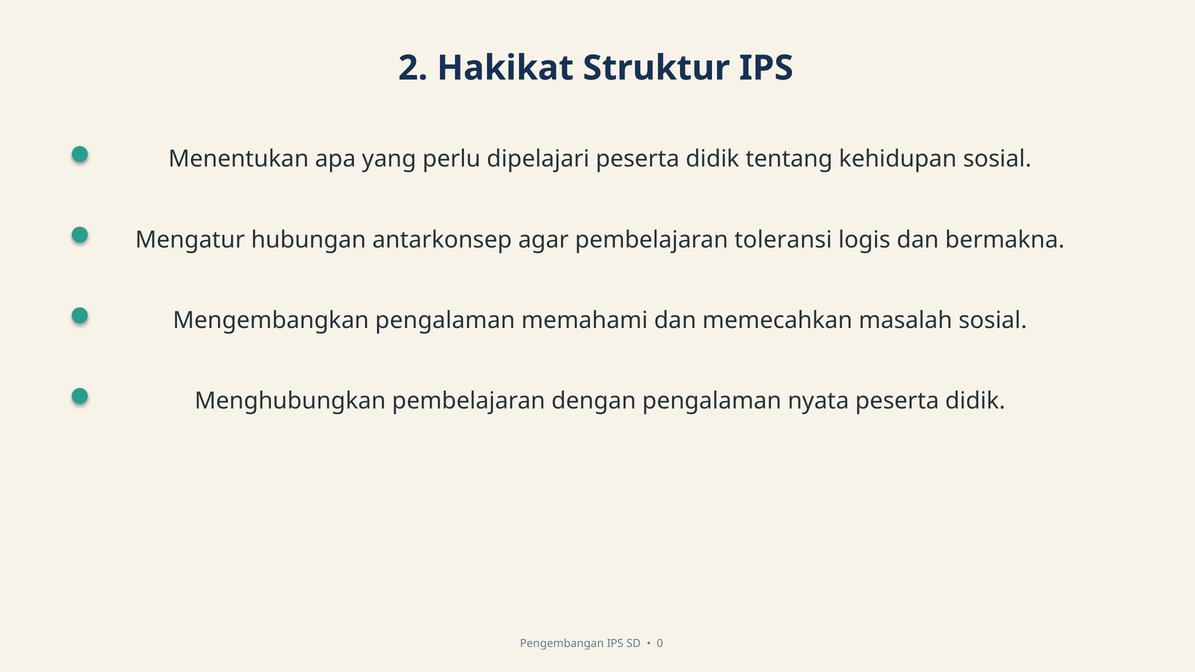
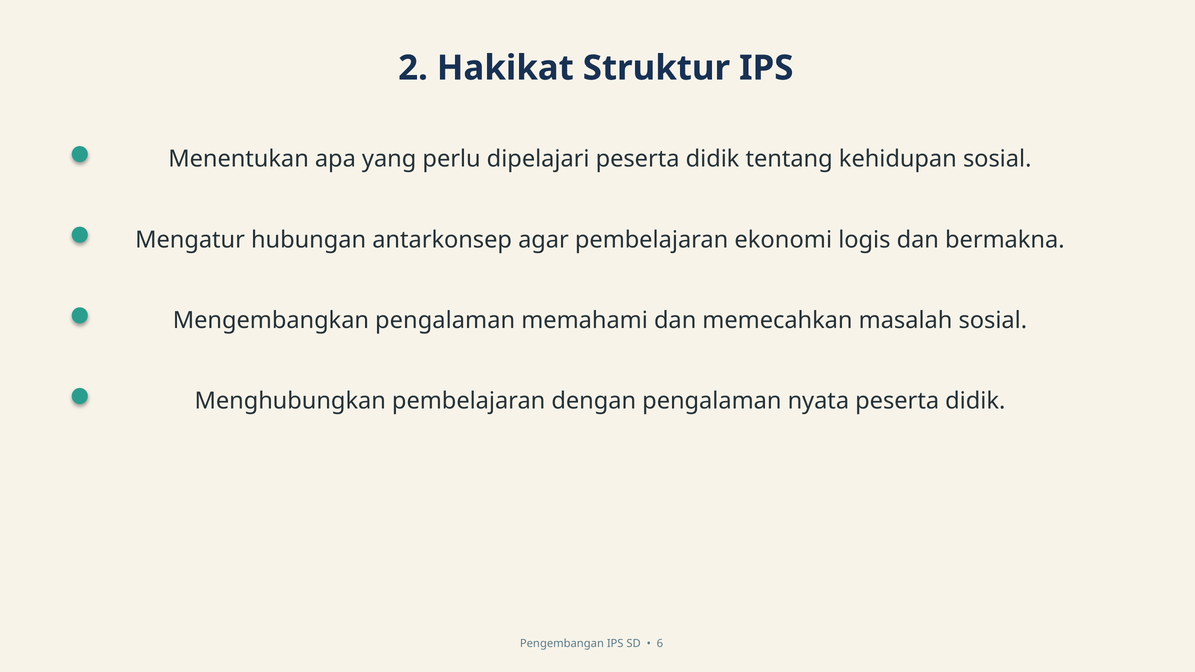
toleransi: toleransi -> ekonomi (783, 240)
0: 0 -> 6 (660, 644)
